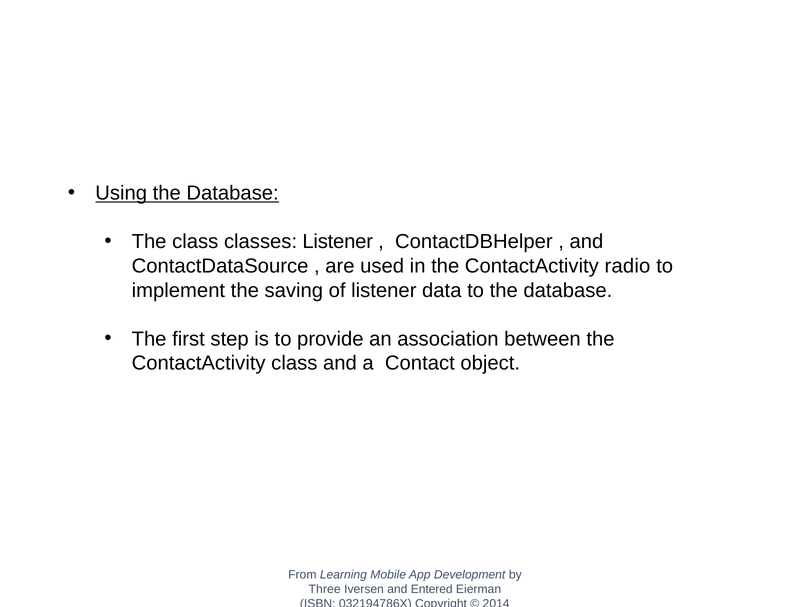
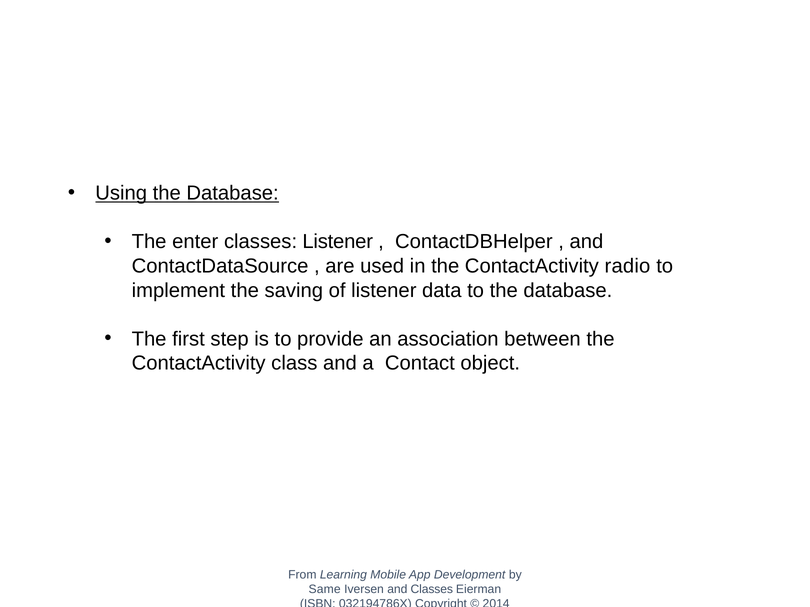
The class: class -> enter (195, 242)
Three: Three -> Same (325, 589)
and Entered: Entered -> Classes (432, 589)
